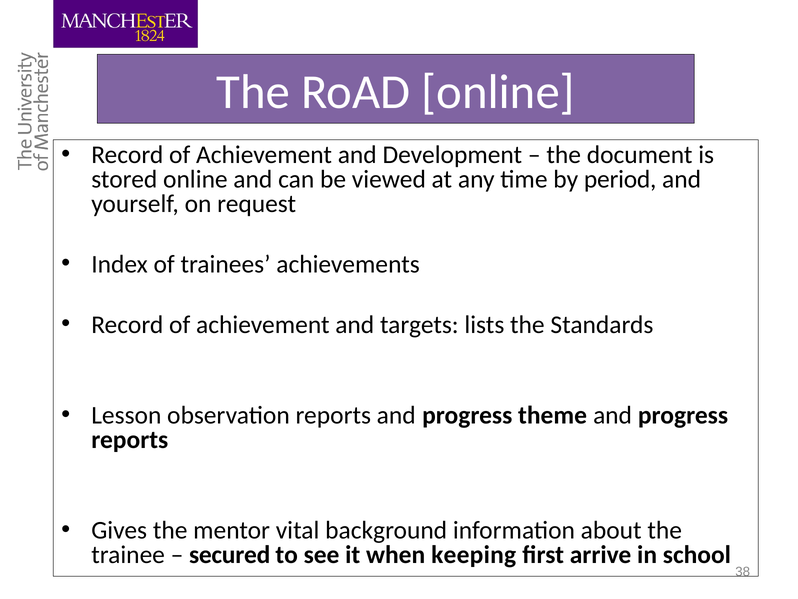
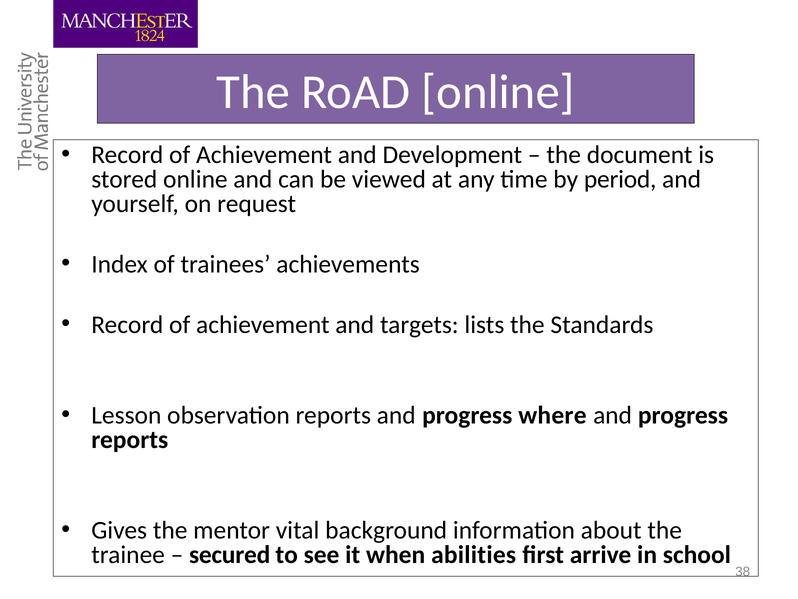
theme: theme -> where (552, 415)
keeping: keeping -> abilities (474, 554)
